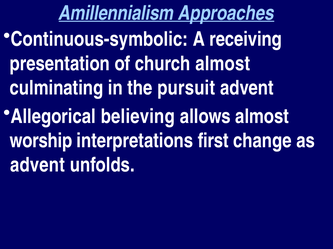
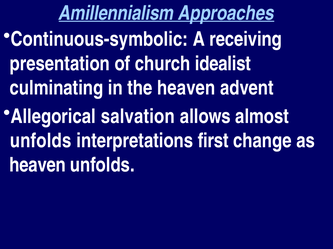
church almost: almost -> idealist (223, 64)
the pursuit: pursuit -> heaven (186, 88)
believing: believing -> salvation (138, 117)
worship: worship -> unfolds (41, 141)
advent: advent -> heaven (38, 166)
